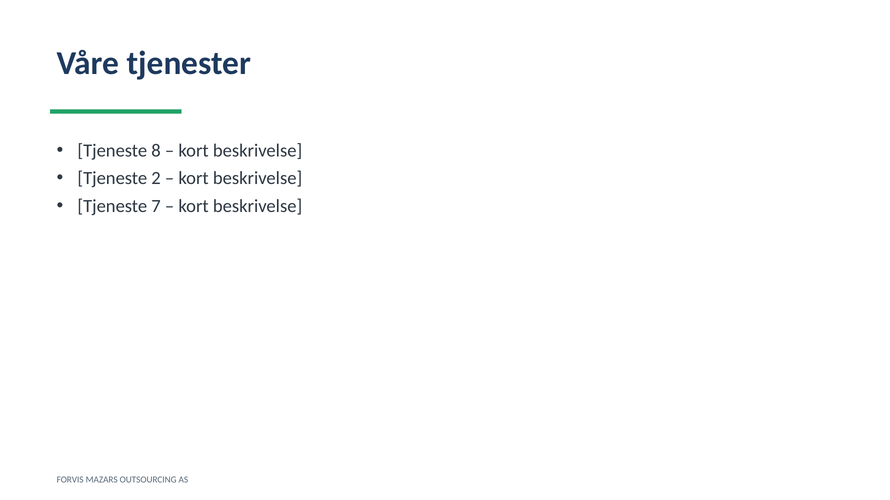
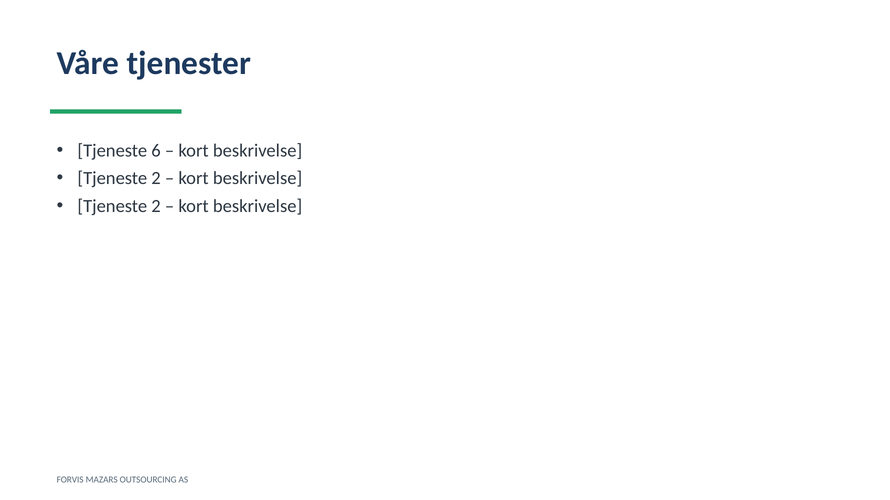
8: 8 -> 6 (156, 151)
7: 7 -> 2 (156, 206)
